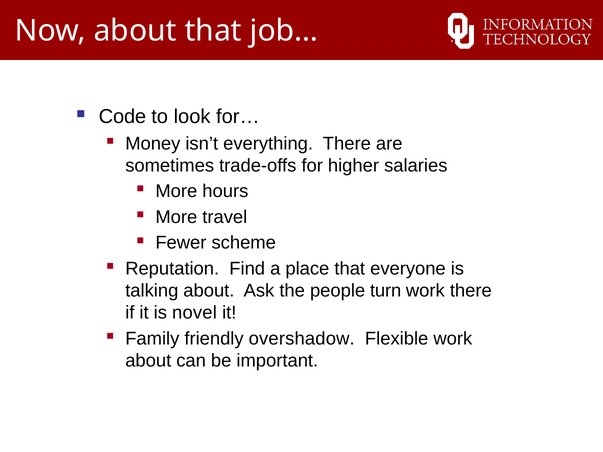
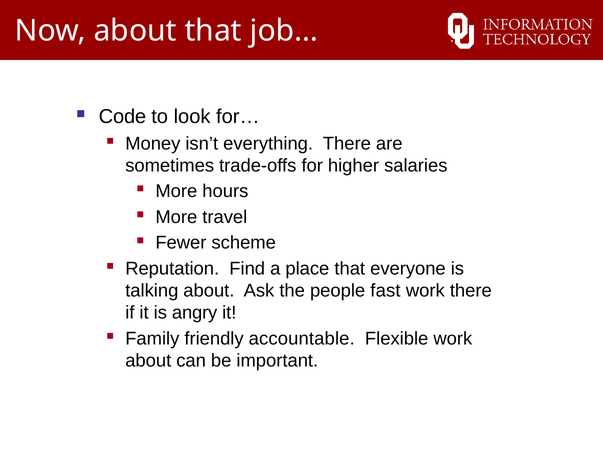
turn: turn -> fast (385, 291)
novel: novel -> angry (195, 313)
overshadow: overshadow -> accountable (302, 339)
